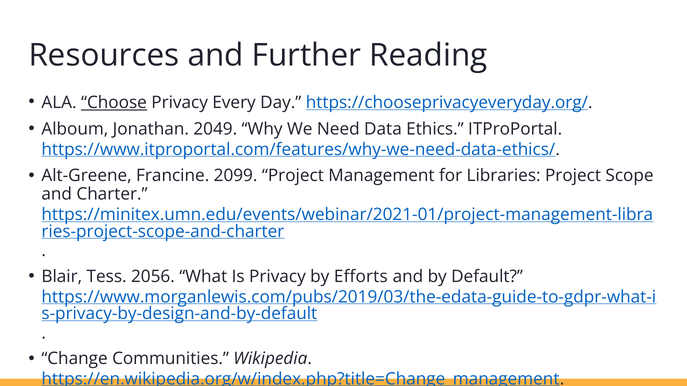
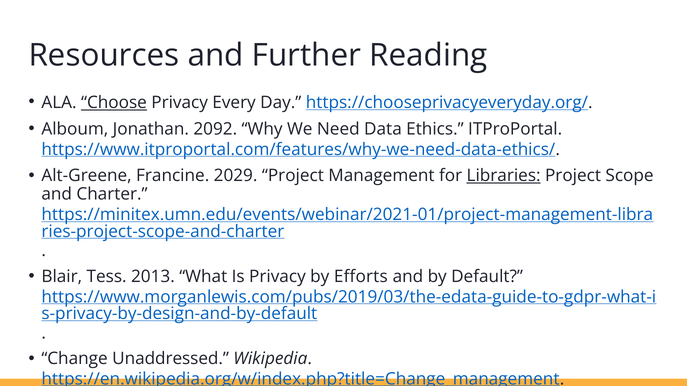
2049: 2049 -> 2092 (215, 129)
2099: 2099 -> 2029 (236, 176)
Libraries underline: none -> present (504, 176)
2056: 2056 -> 2013 (153, 277)
Communities: Communities -> Unaddressed (171, 359)
